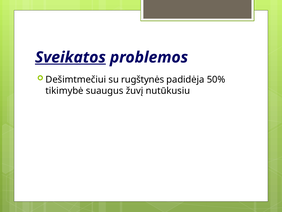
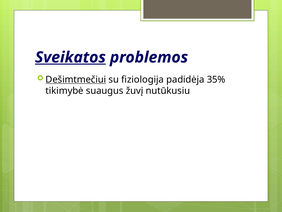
Dešimtmečiui underline: none -> present (76, 79)
rugštynės: rugštynės -> fiziologija (143, 79)
50%: 50% -> 35% (216, 79)
